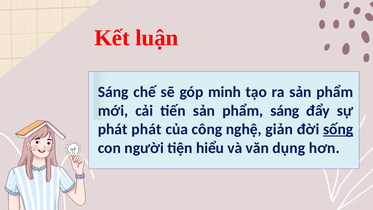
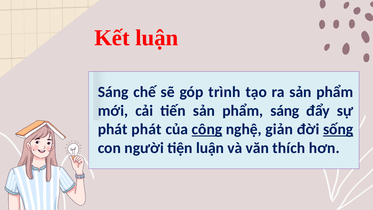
minh: minh -> trình (224, 92)
công underline: none -> present (207, 129)
tiện hiểu: hiểu -> luận (210, 148)
dụng: dụng -> thích (289, 148)
